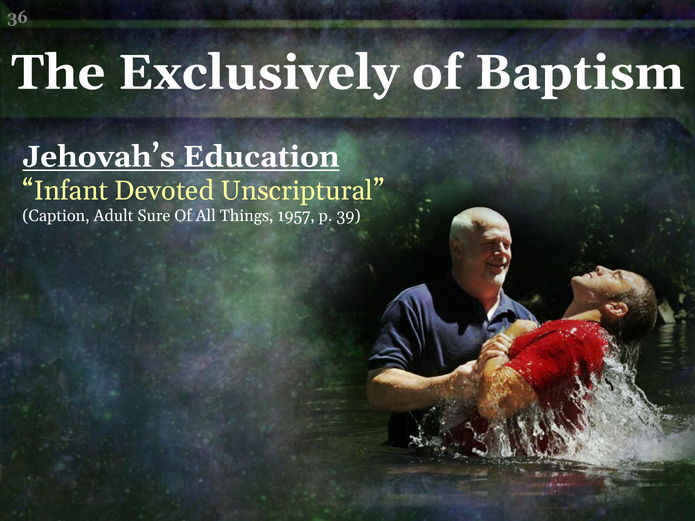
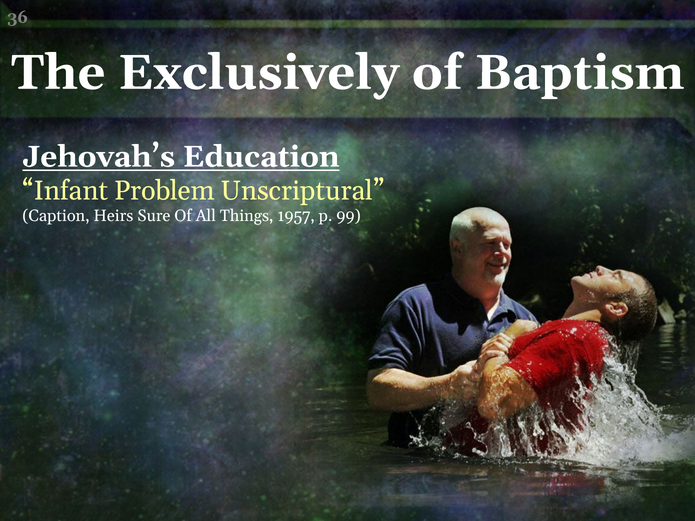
Devoted: Devoted -> Problem (164, 191)
Adult: Adult -> Heirs (113, 216)
39: 39 -> 99 (348, 216)
